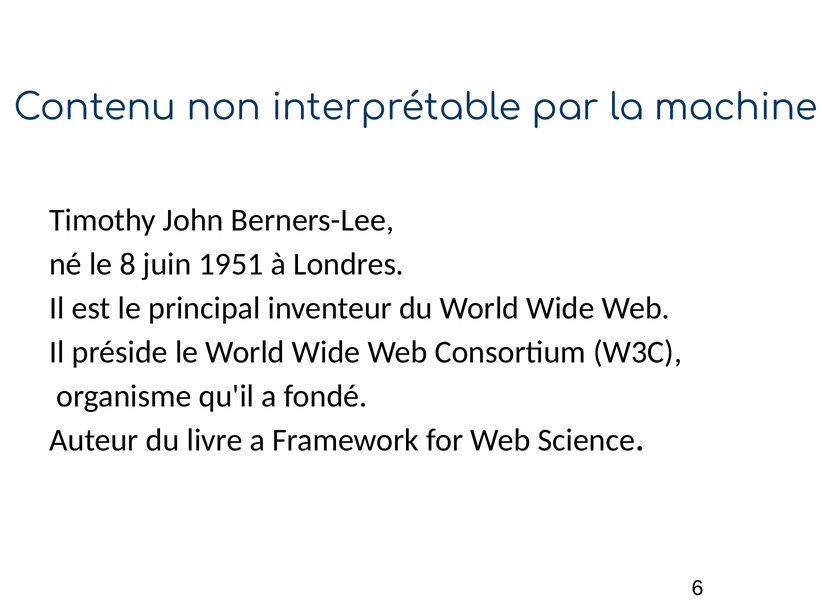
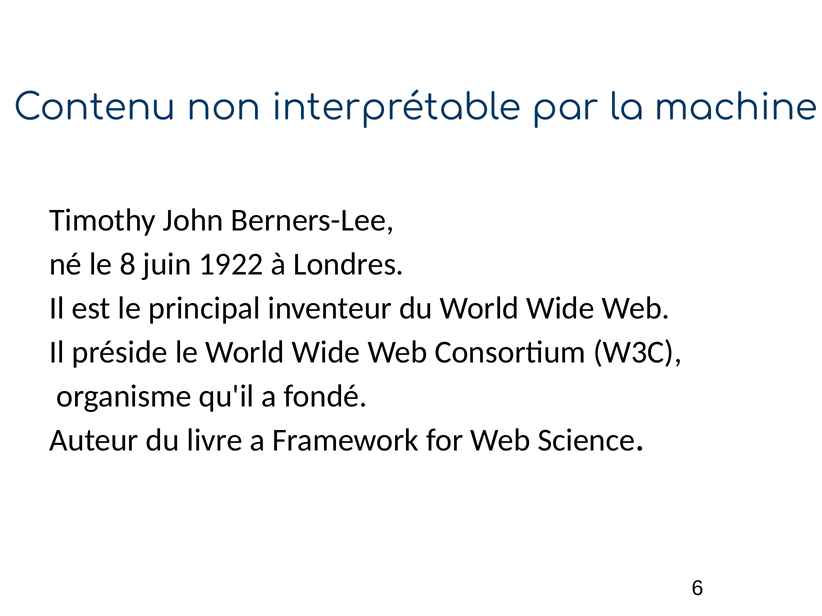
1951: 1951 -> 1922 (231, 264)
